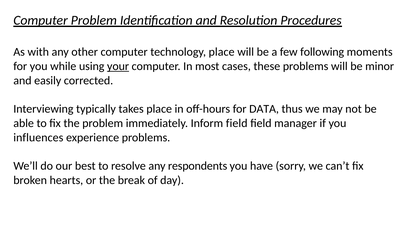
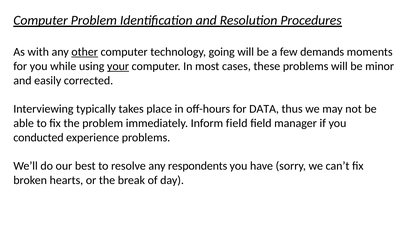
other underline: none -> present (85, 52)
technology place: place -> going (222, 52)
following: following -> demands (322, 52)
influences: influences -> conducted (38, 138)
